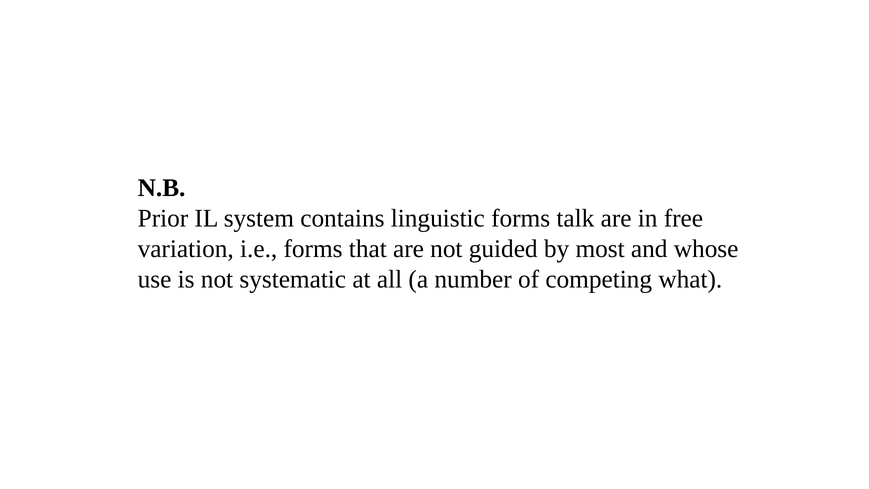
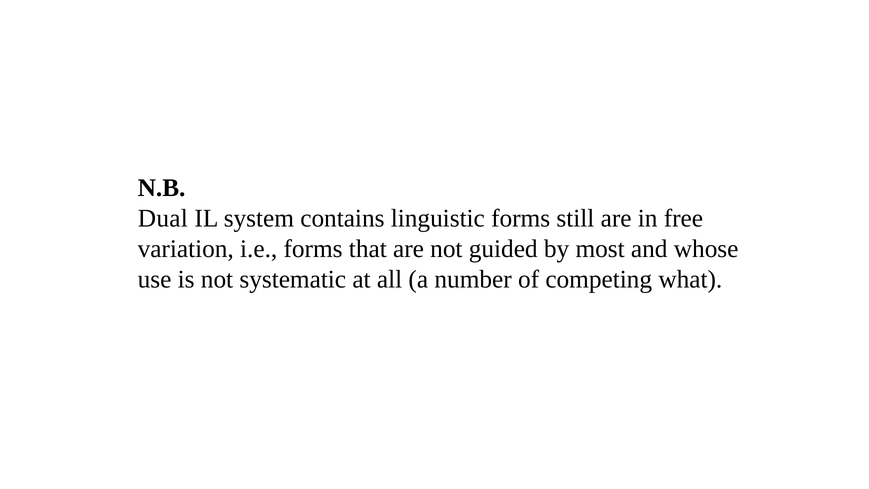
Prior: Prior -> Dual (163, 218)
talk: talk -> still (575, 218)
